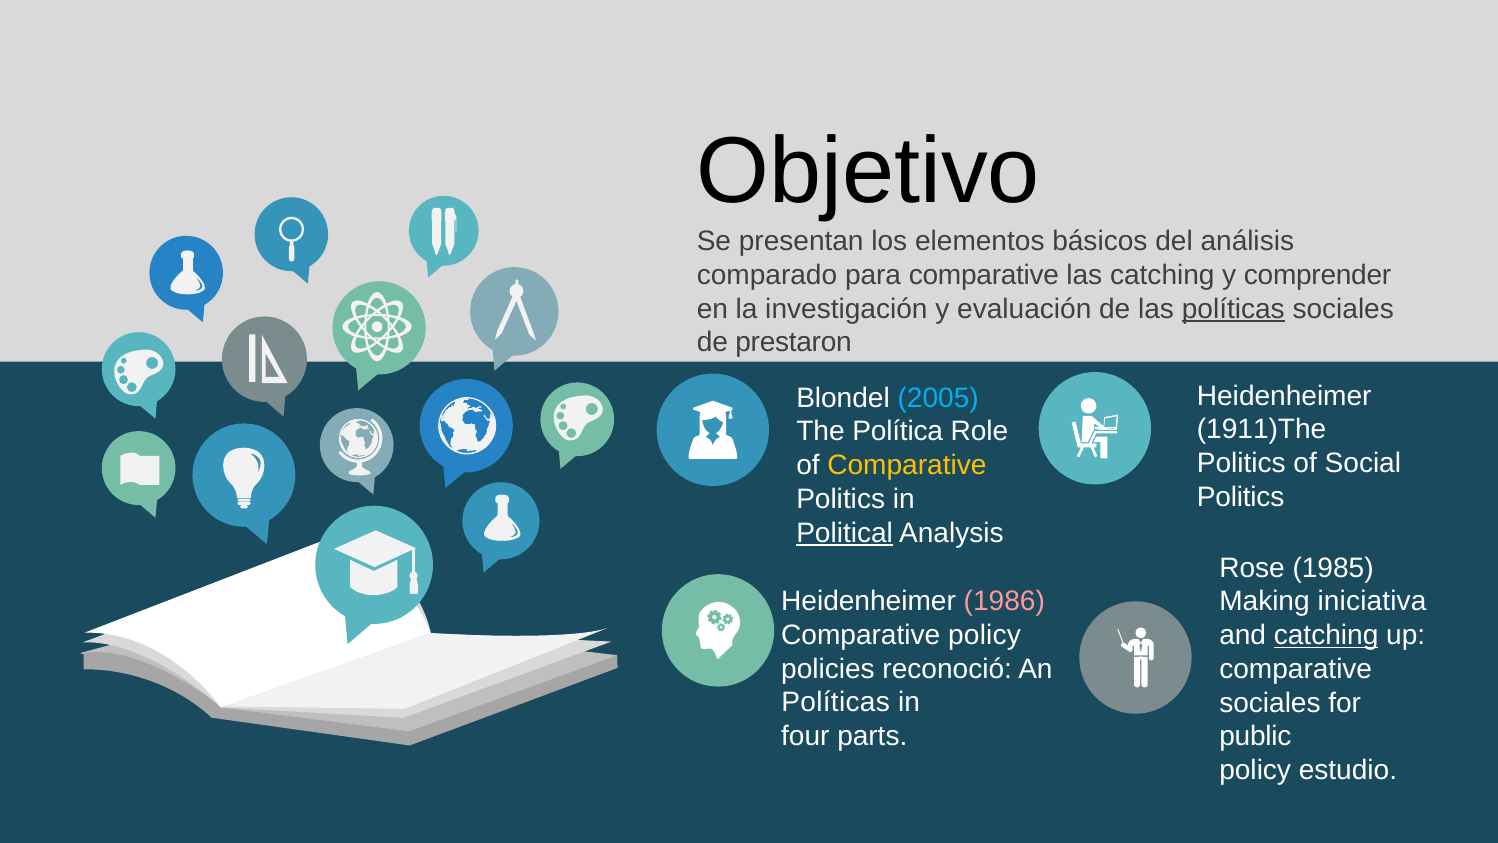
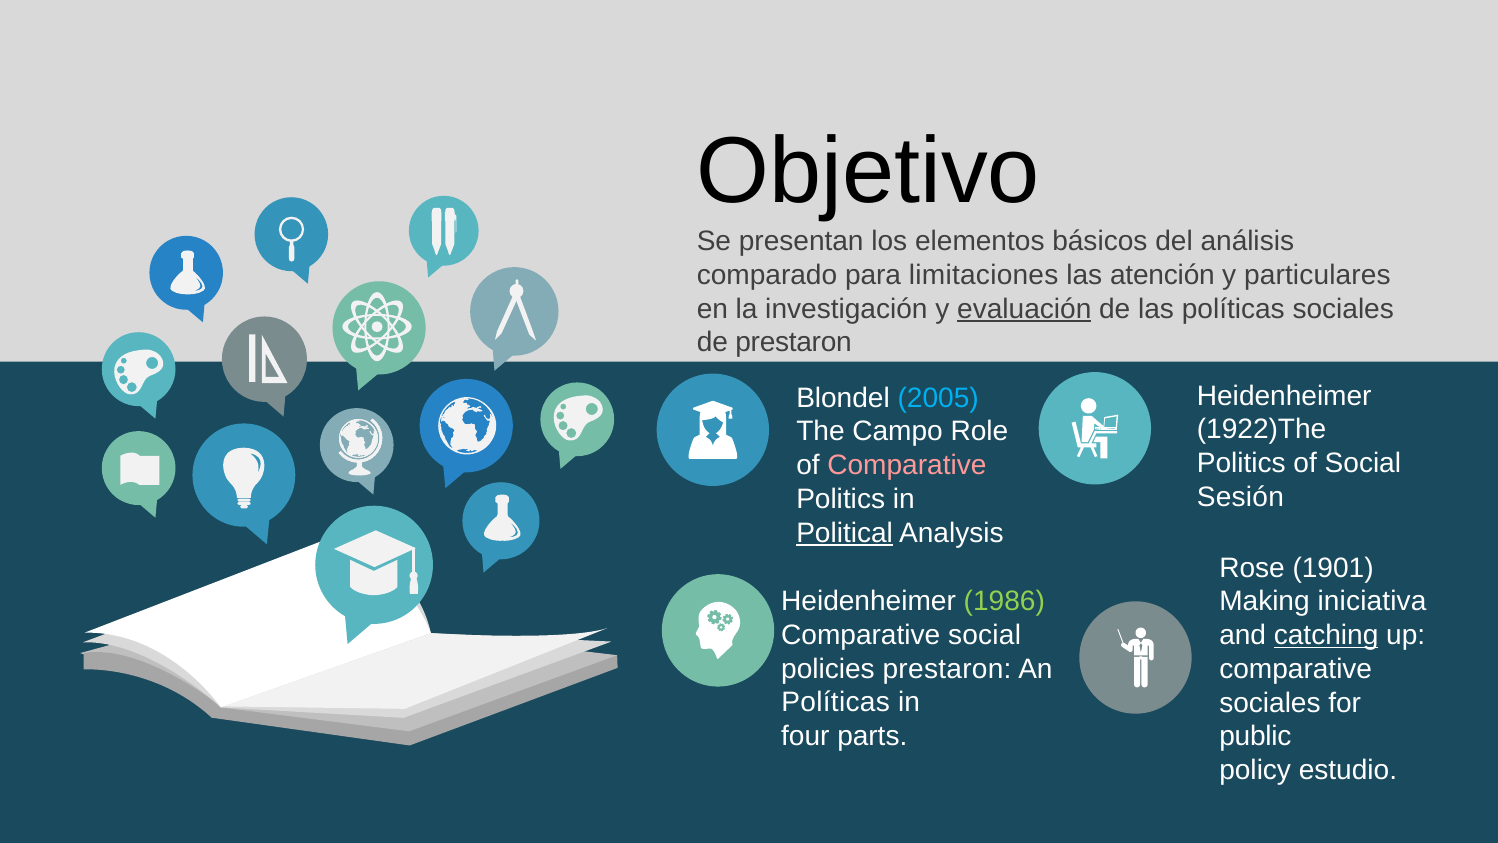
para comparative: comparative -> limitaciones (984, 275)
las catching: catching -> atención (1162, 275)
comprender: comprender -> particulares (1317, 275)
evaluación underline: none -> present (1024, 309)
políticas underline: present -> none (1233, 309)
1911)The: 1911)The -> 1922)The (1262, 429)
Política: Política -> Campo (898, 431)
Comparative colour: yellow -> pink (907, 465)
Politics: Politics -> Sesión (1240, 497)
1985: 1985 -> 1901 (1333, 568)
1986 colour: pink -> light green (1004, 601)
Comparative policy: policy -> social (985, 635)
policies reconoció: reconoció -> prestaron (947, 669)
